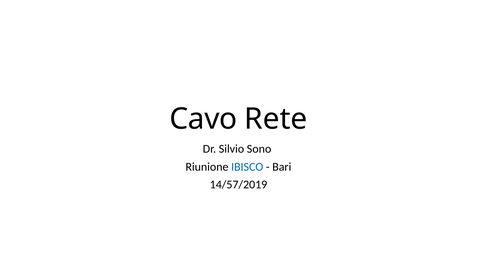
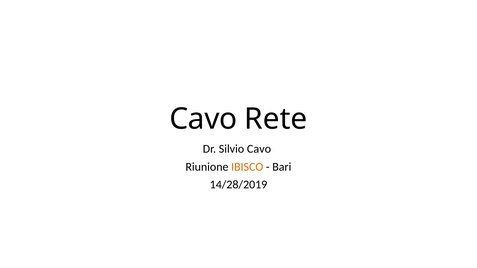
Silvio Sono: Sono -> Cavo (259, 149)
IBISCO colour: blue -> orange (247, 167)
14/57/2019: 14/57/2019 -> 14/28/2019 (238, 185)
